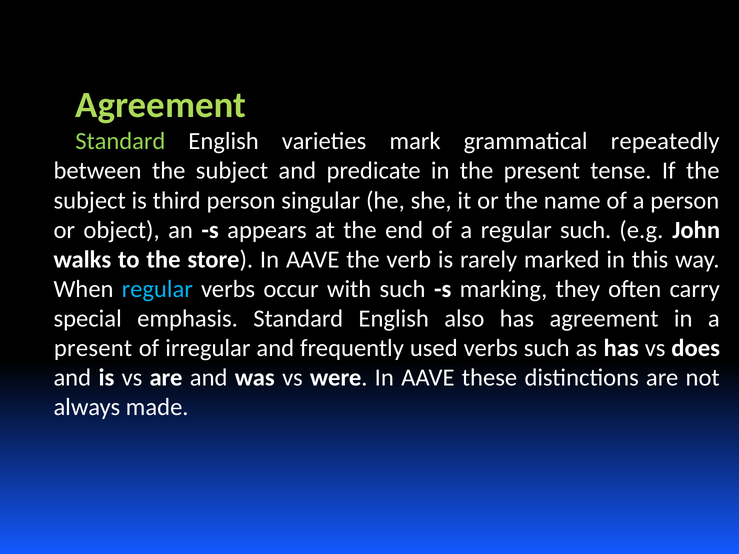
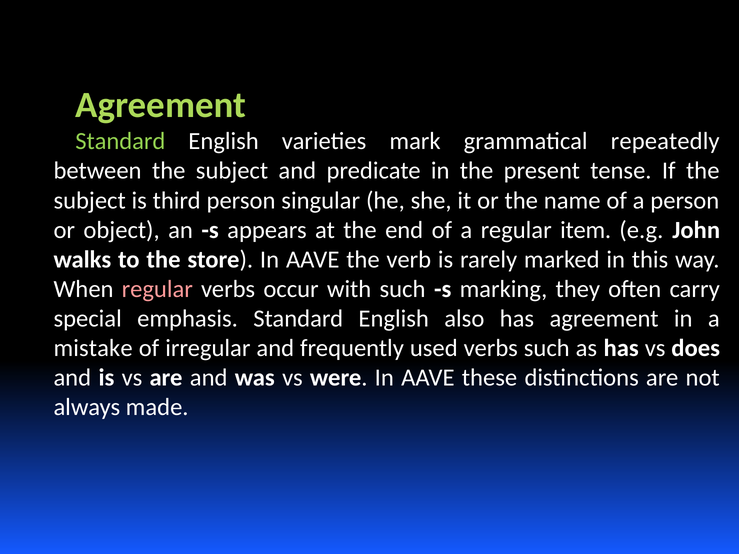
regular such: such -> item (586, 230)
regular colour: light blue -> pink (157, 289)
present: present -> mistake (93, 348)
